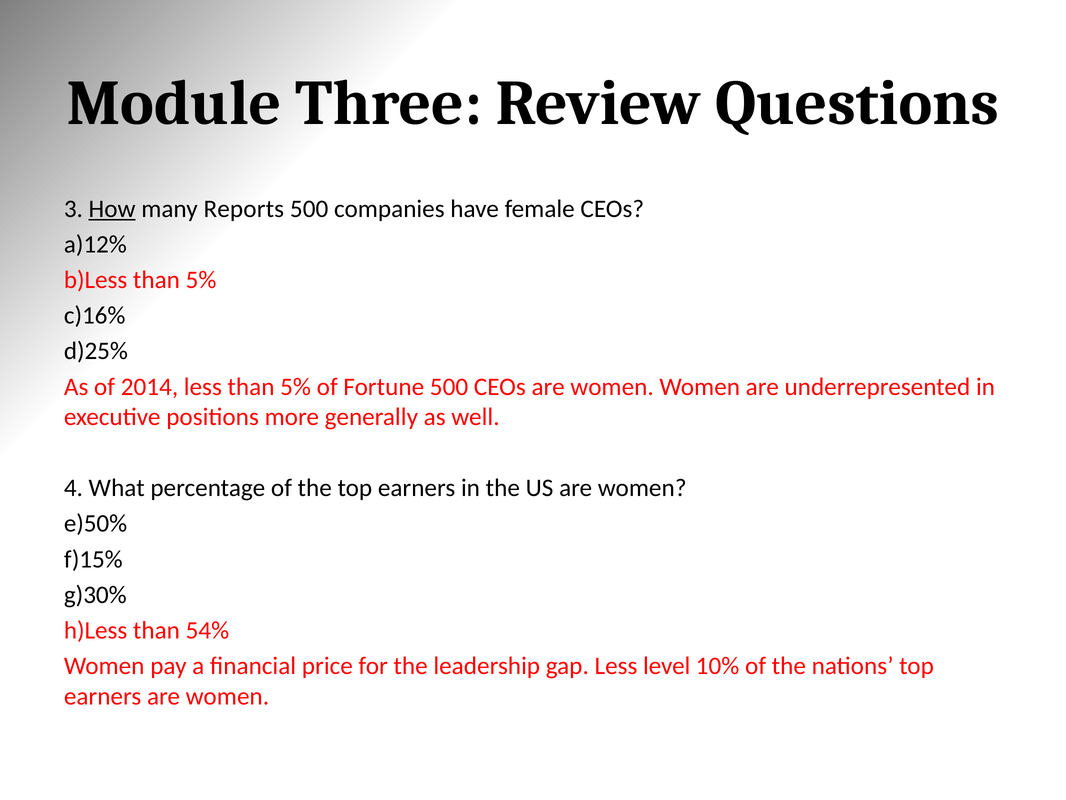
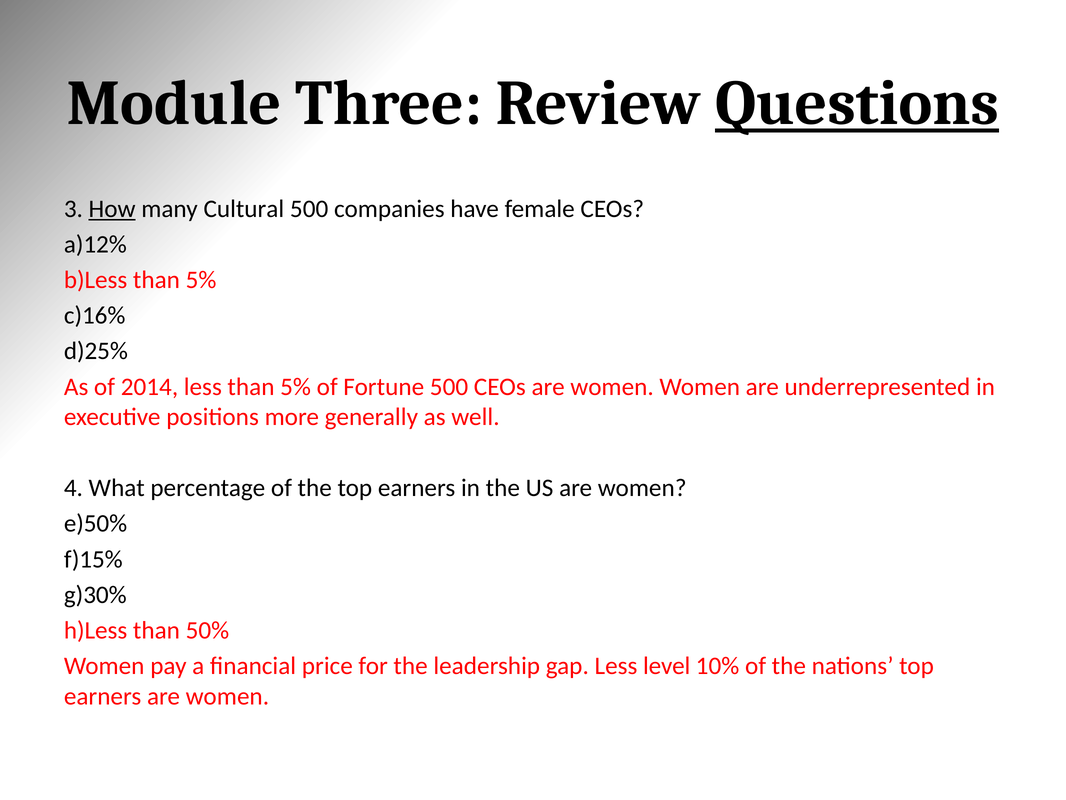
Questions underline: none -> present (857, 103)
Reports: Reports -> Cultural (244, 209)
54%: 54% -> 50% (207, 630)
